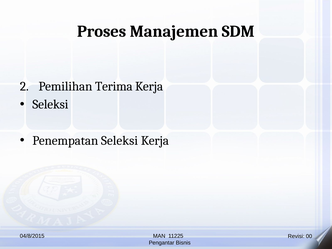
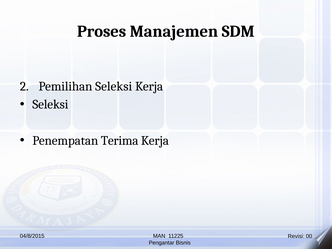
Pemilihan Terima: Terima -> Seleksi (114, 86)
Penempatan Seleksi: Seleksi -> Terima (120, 141)
